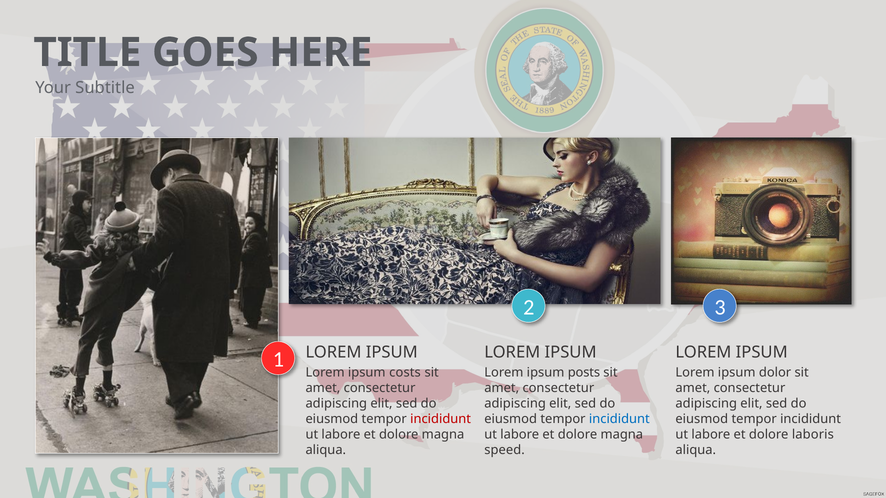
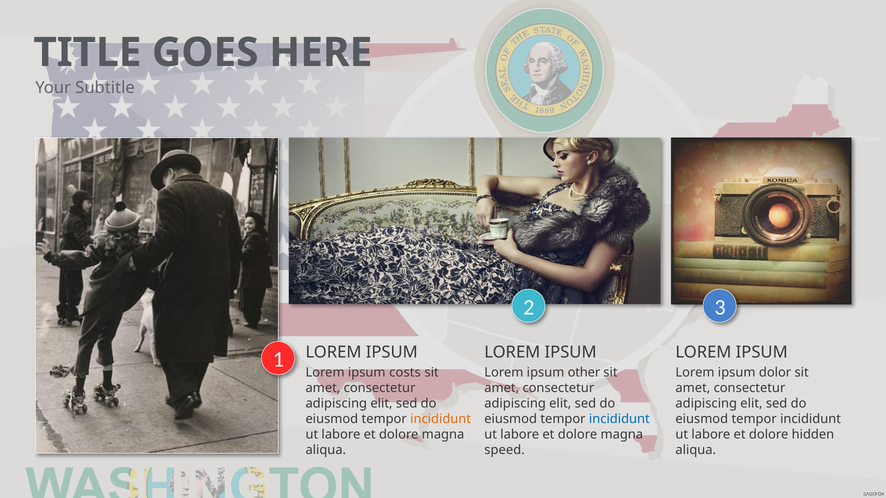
posts: posts -> other (584, 373)
incididunt colour: red -> orange (441, 419)
laboris: laboris -> hidden (813, 435)
